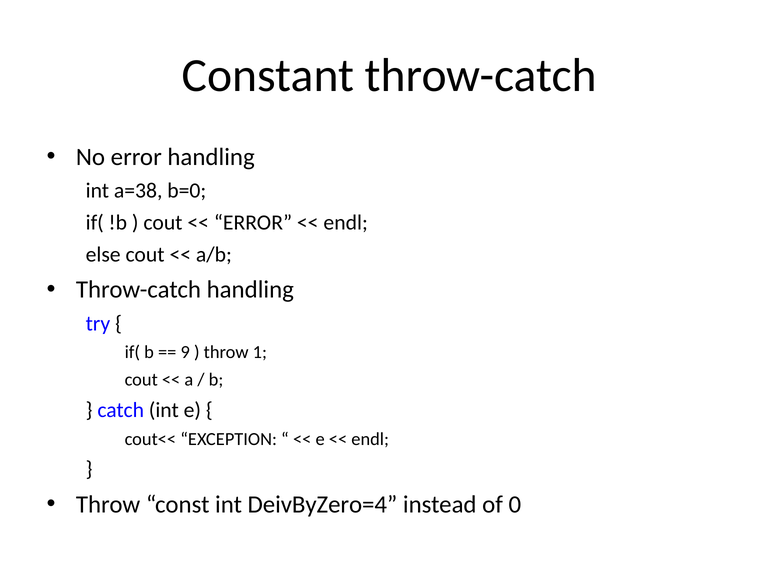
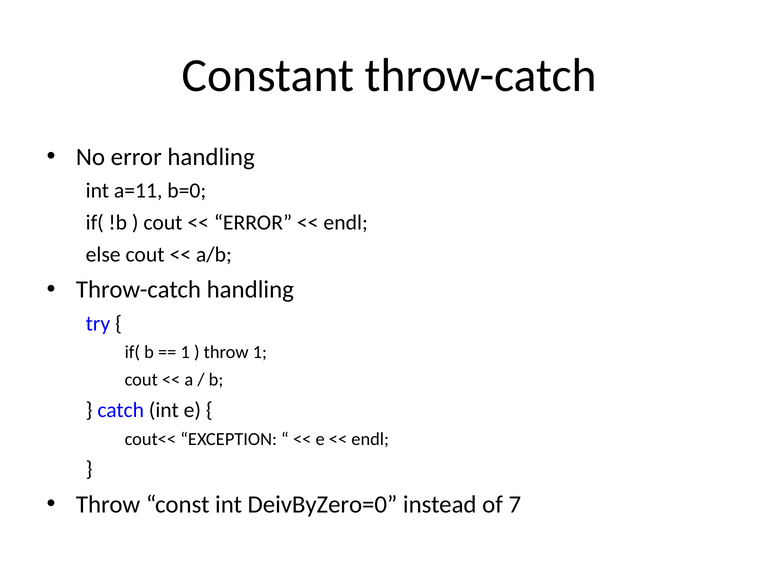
a=38: a=38 -> a=11 (138, 191)
9: 9 -> 1 (185, 353)
DeivByZero=4: DeivByZero=4 -> DeivByZero=0 (322, 505)
0: 0 -> 7 (515, 505)
